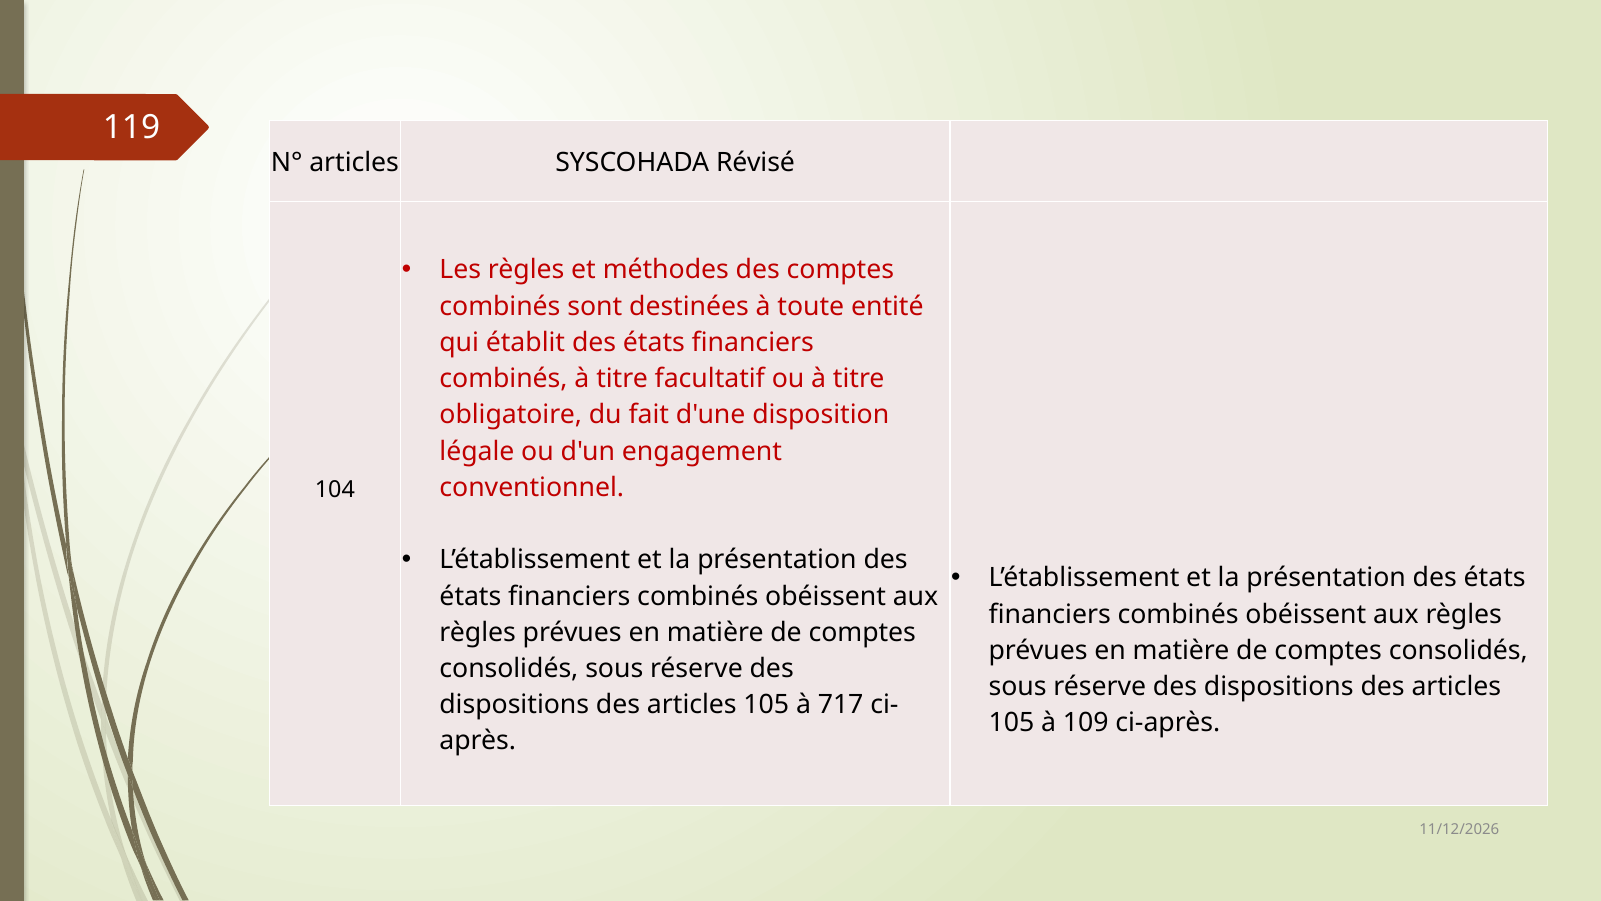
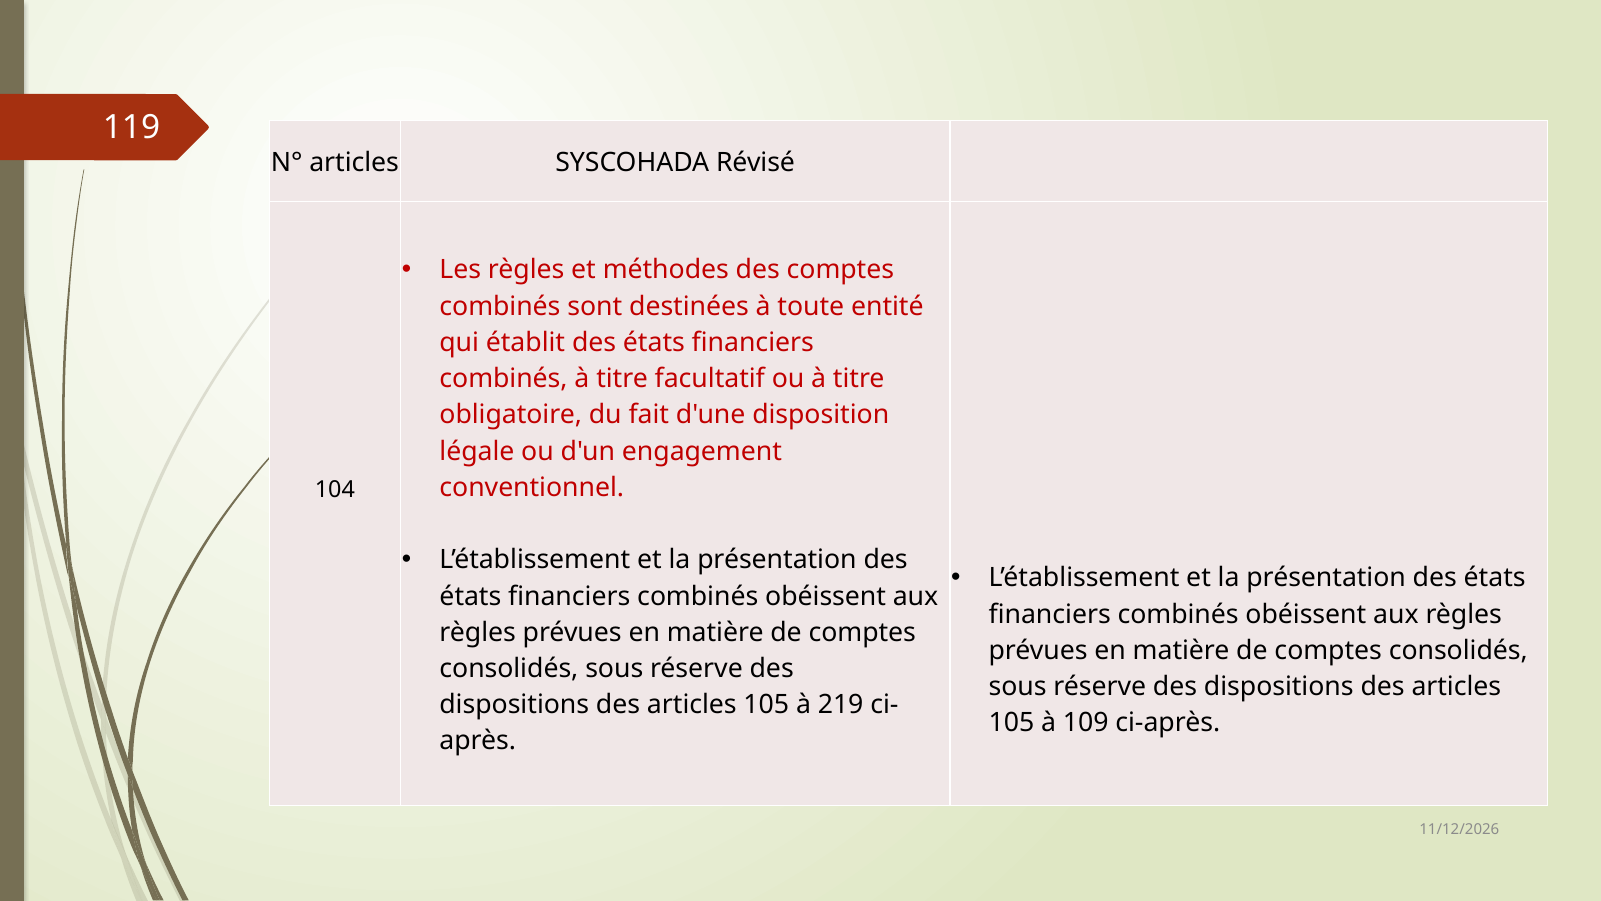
717: 717 -> 219 (841, 705)
